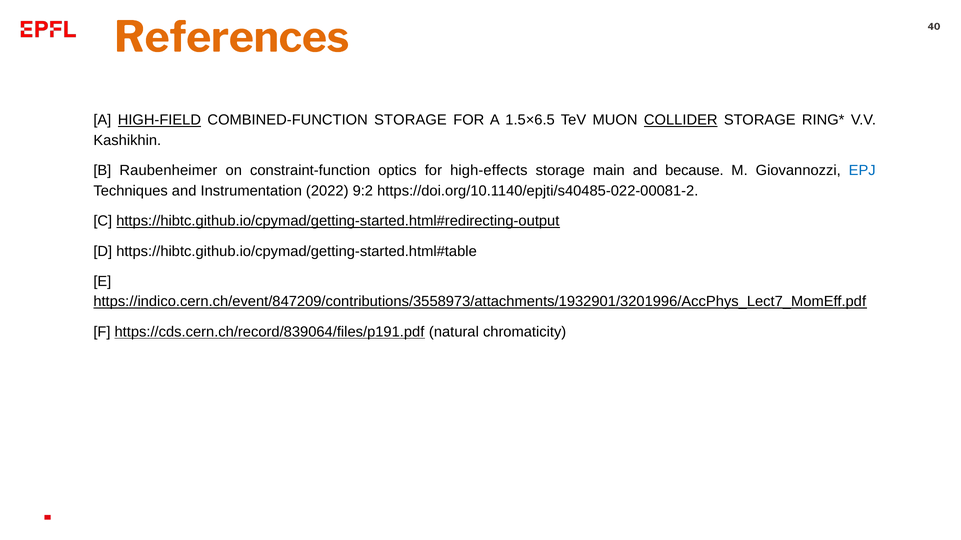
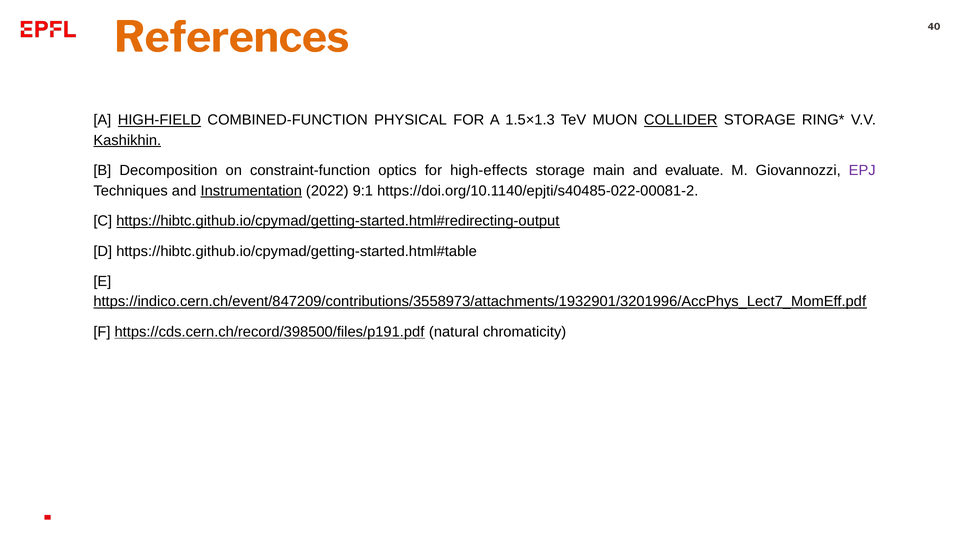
COMBINED-FUNCTION STORAGE: STORAGE -> PHYSICAL (411, 120)
1.5×6.5: 1.5×6.5 -> 1.5×1.3 (530, 120)
Kashikhin underline: none -> present (127, 140)
Raubenheimer: Raubenheimer -> Decomposition (168, 171)
because: because -> evaluate (694, 171)
EPJ colour: blue -> purple (862, 171)
Instrumentation underline: none -> present (251, 191)
9:2: 9:2 -> 9:1 (363, 191)
https://cds.cern.ch/record/839064/files/p191.pdf: https://cds.cern.ch/record/839064/files/p191.pdf -> https://cds.cern.ch/record/398500/files/p191.pdf (269, 332)
